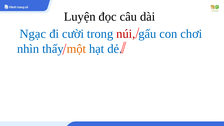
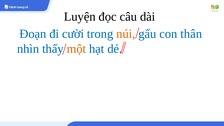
Ngạc: Ngạc -> Đoạn (33, 34)
núi colour: red -> orange (126, 34)
chơi: chơi -> thân (191, 34)
